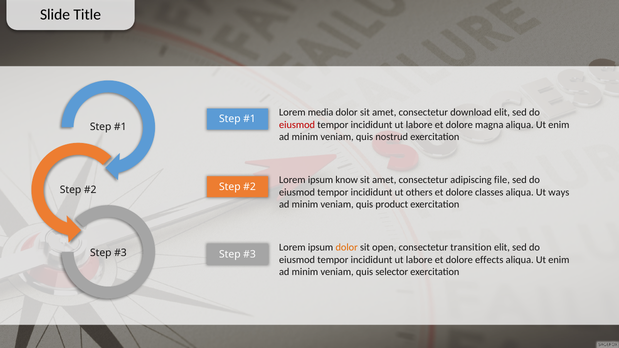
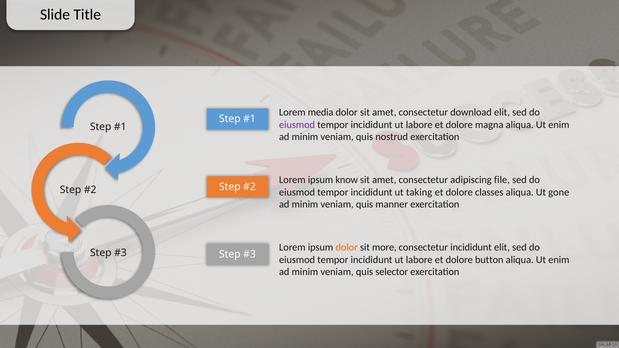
eiusmod colour: red -> purple (297, 125)
others: others -> taking (419, 192)
ways: ways -> gone (559, 192)
product: product -> manner (392, 205)
open: open -> more (384, 247)
consectetur transition: transition -> incididunt (471, 247)
effects: effects -> button (489, 260)
